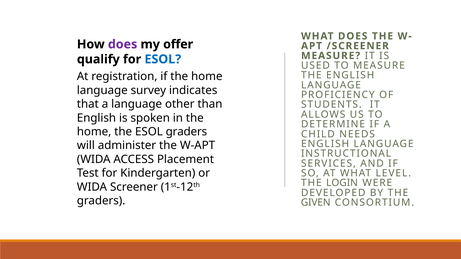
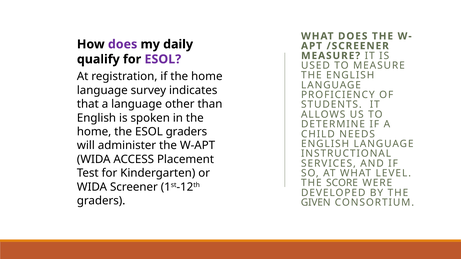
offer: offer -> daily (178, 44)
ESOL colour: blue -> purple (163, 59)
LOGIN: LOGIN -> SCORE (342, 183)
